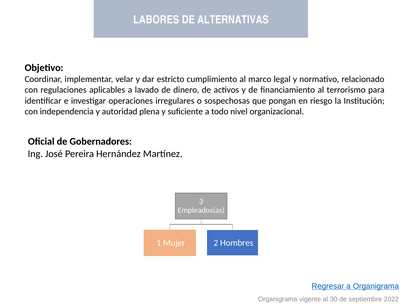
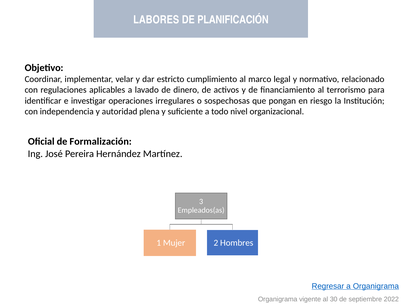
ALTERNATIVAS: ALTERNATIVAS -> PLANIFICACIÓN (233, 20)
Gobernadores: Gobernadores -> Formalización (101, 142)
